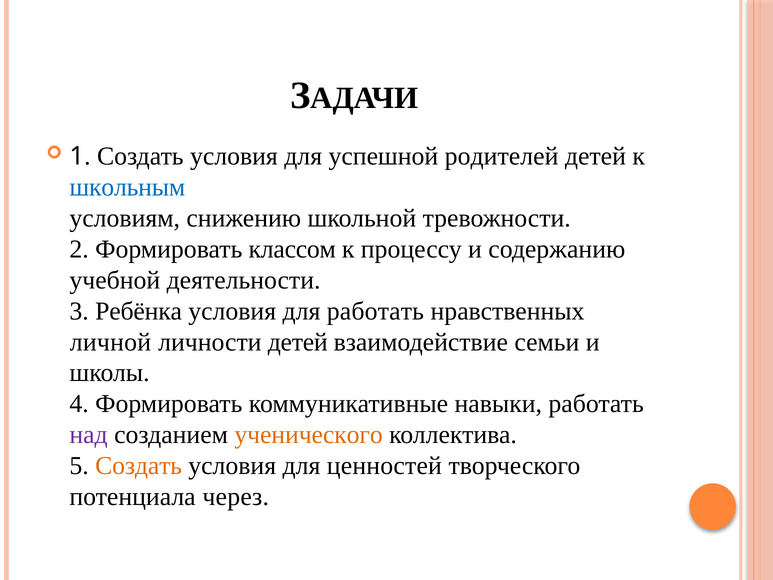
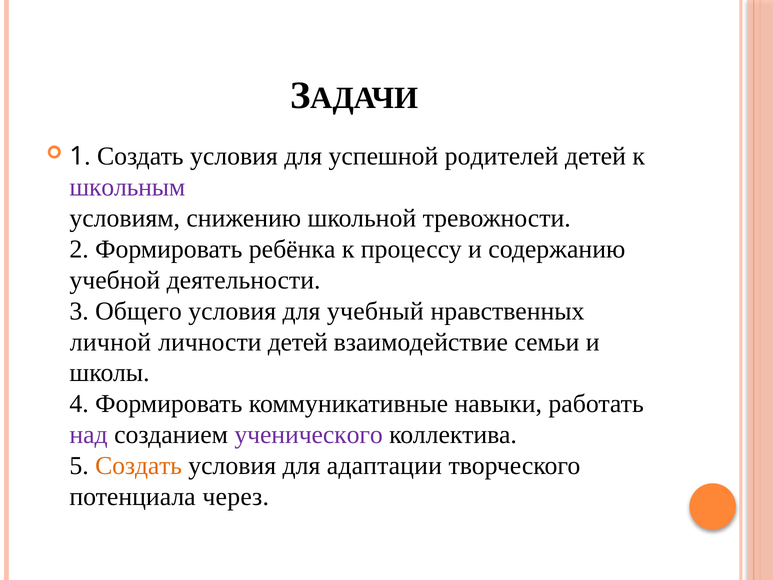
школьным colour: blue -> purple (127, 187)
классом: классом -> ребёнка (292, 249)
Ребёнка: Ребёнка -> Общего (139, 311)
для работать: работать -> учебный (375, 311)
ученического colour: orange -> purple (309, 435)
ценностей: ценностей -> адаптации (384, 466)
